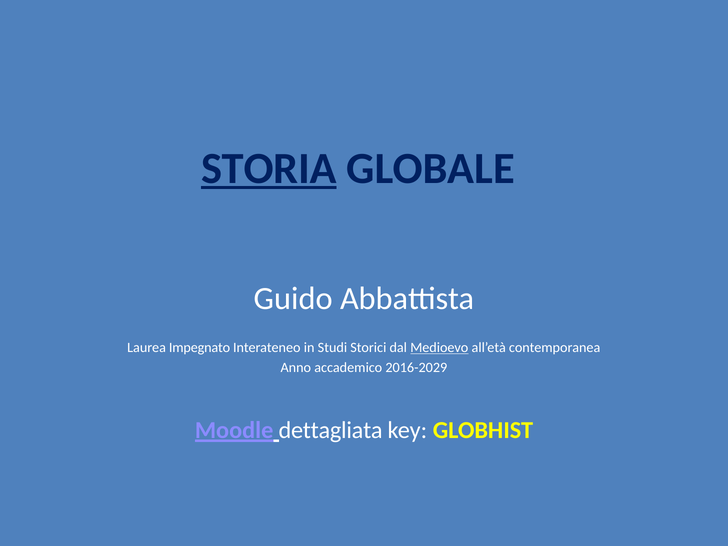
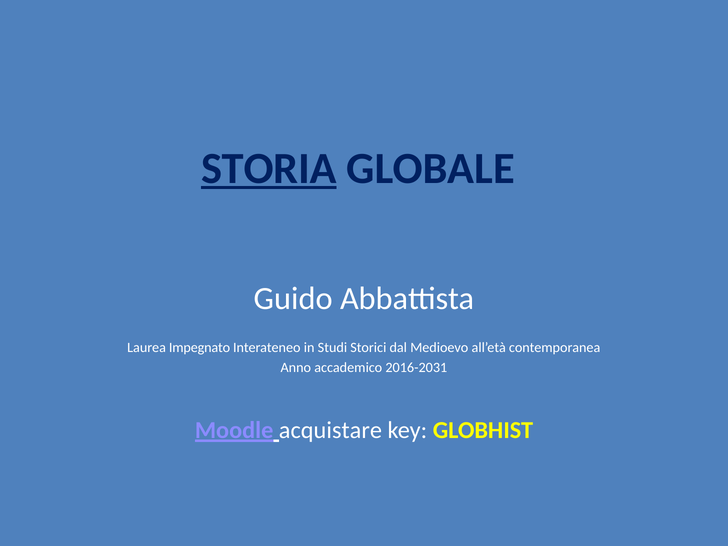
Medioevo underline: present -> none (439, 348)
2016-2029: 2016-2029 -> 2016-2031 (416, 368)
dettagliata: dettagliata -> acquistare (330, 430)
